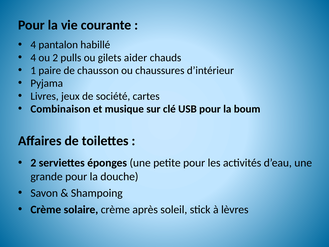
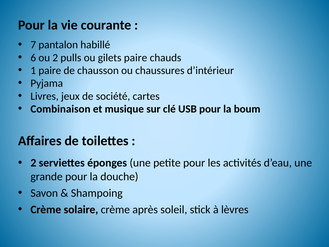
4: 4 -> 7 (33, 45)
4: 4 -> 6 (33, 58)
gilets aider: aider -> paire (136, 58)
